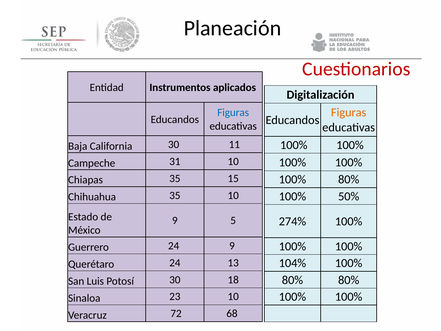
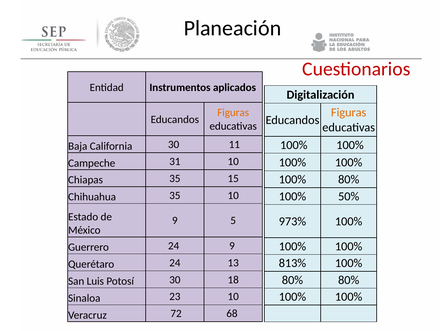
Figuras colour: blue -> orange (233, 113)
274%: 274% -> 973% (292, 221)
104%: 104% -> 813% (292, 263)
